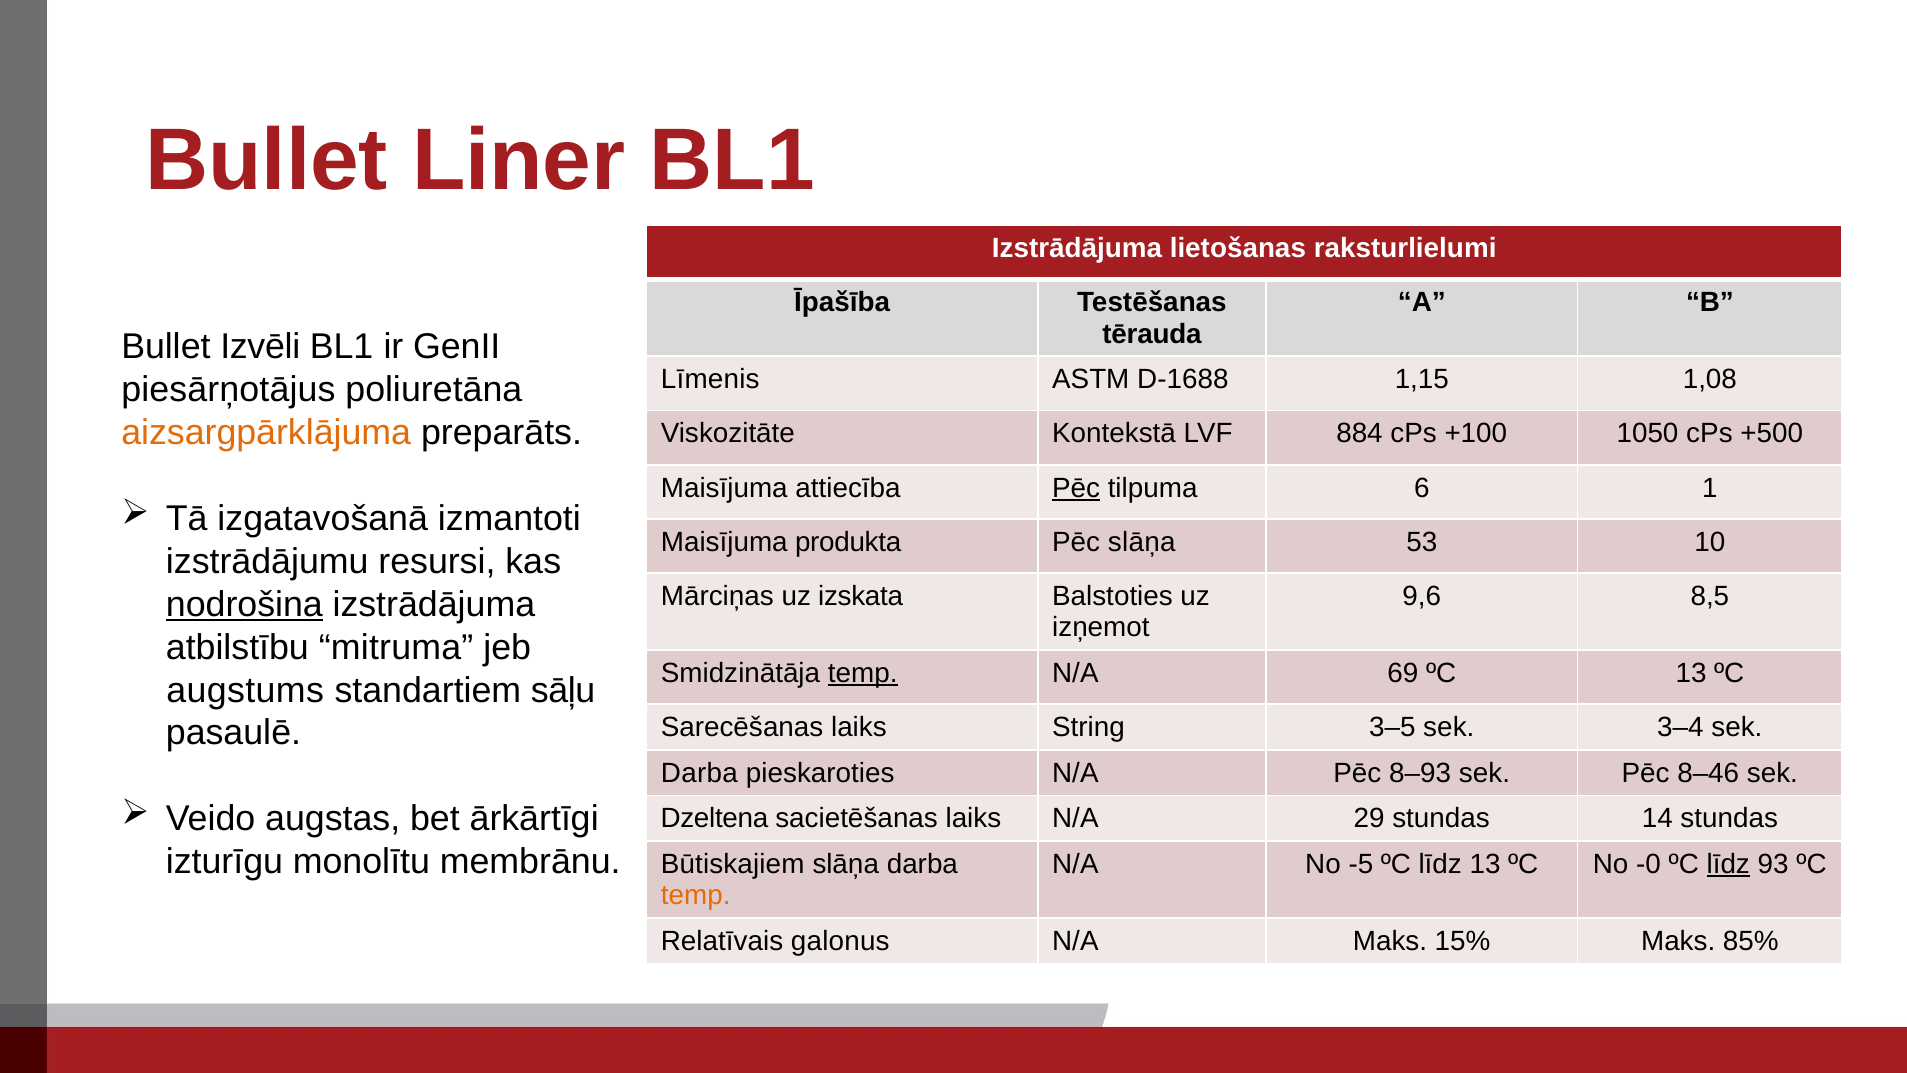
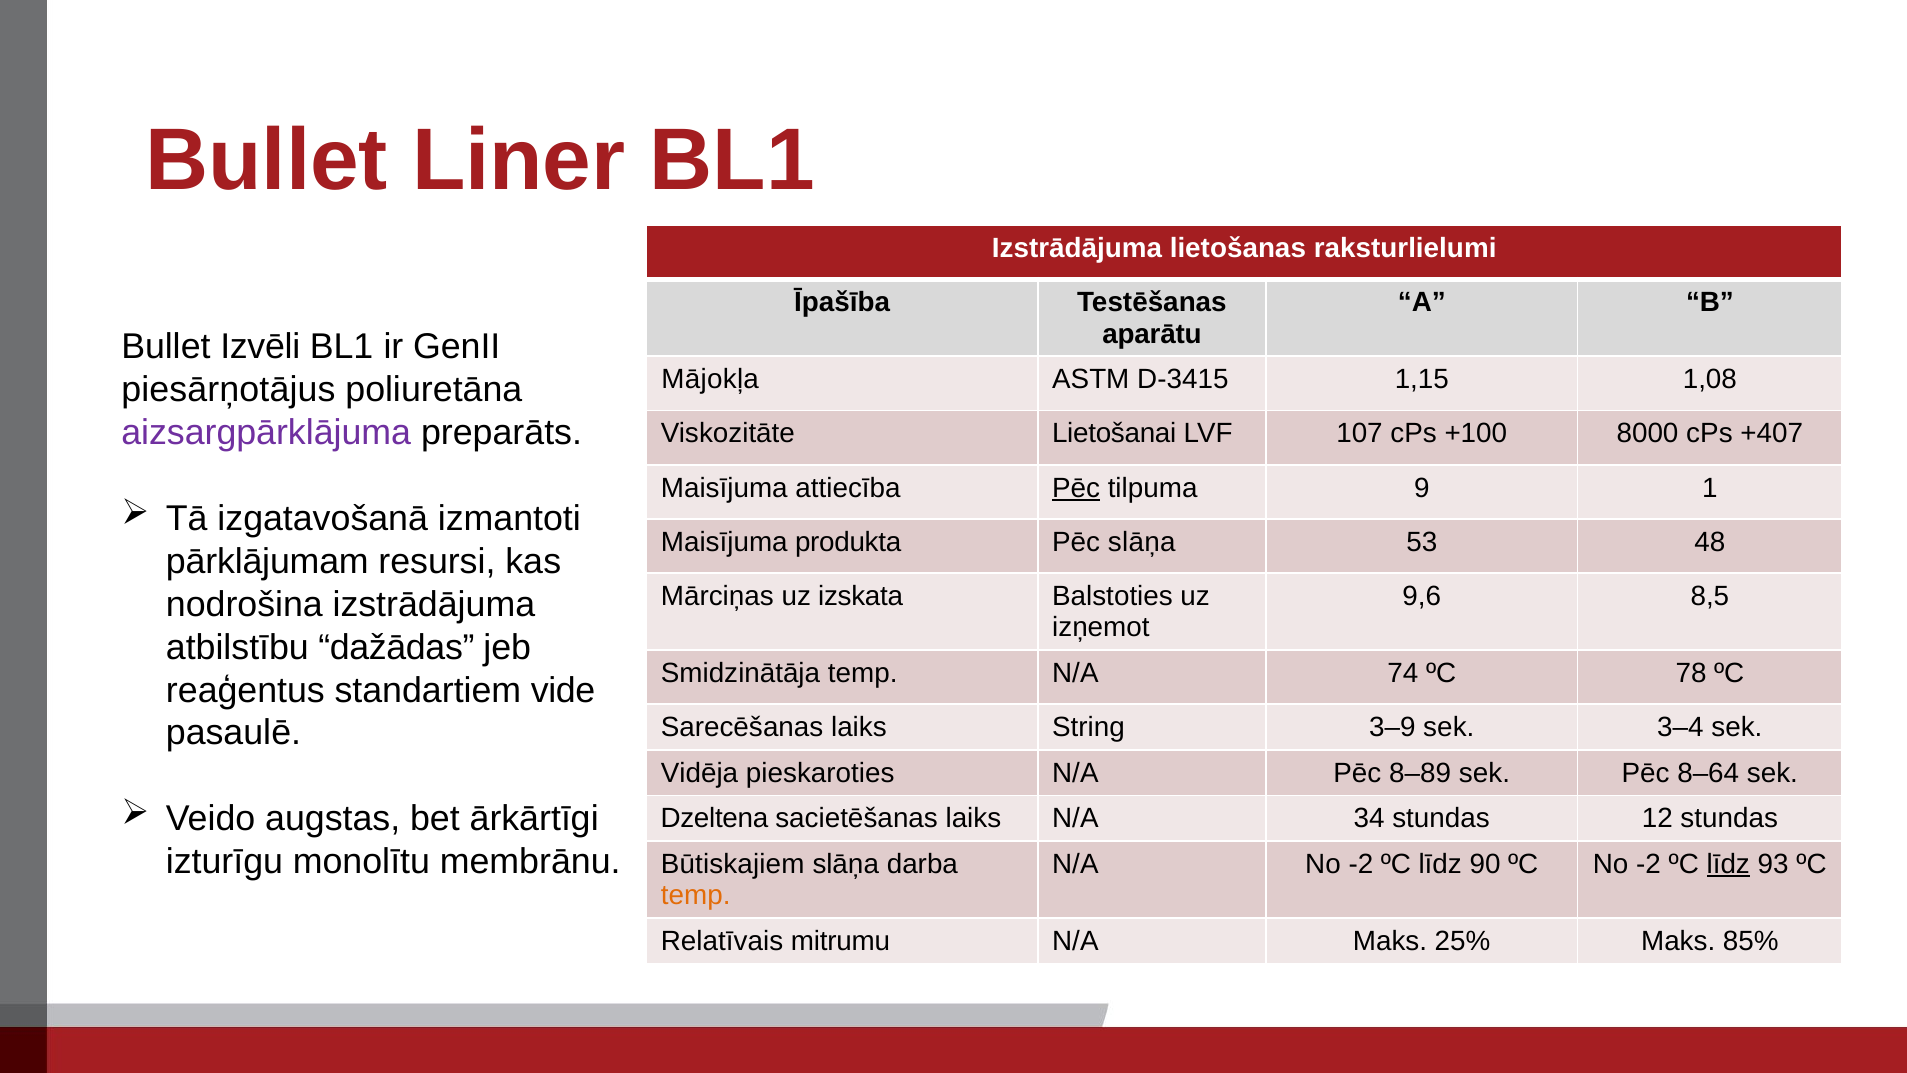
tērauda: tērauda -> aparātu (1152, 334)
Līmenis: Līmenis -> Mājokļa (710, 379)
D-1688: D-1688 -> D-3415 (1183, 379)
aizsargpārklājuma colour: orange -> purple (266, 433)
Kontekstā: Kontekstā -> Lietošanai (1114, 434)
884: 884 -> 107 (1360, 434)
1050: 1050 -> 8000 (1648, 434)
+500: +500 -> +407 (1772, 434)
6: 6 -> 9 (1422, 488)
10: 10 -> 48 (1710, 542)
izstrādājumu: izstrādājumu -> pārklājumam (267, 561)
nodrošina underline: present -> none (244, 604)
mitruma: mitruma -> dažādas (396, 647)
temp underline: present -> none (863, 673)
69: 69 -> 74 (1403, 673)
ºC 13: 13 -> 78 (1691, 673)
augstums: augstums -> reaģentus (245, 690)
sāļu: sāļu -> vide (563, 690)
3–5: 3–5 -> 3–9 (1392, 727)
Darba: Darba -> Vidēja (700, 773)
8–93: 8–93 -> 8–89 (1420, 773)
8–46: 8–46 -> 8–64 (1708, 773)
29: 29 -> 34 (1369, 818)
14: 14 -> 12 (1657, 818)
N/A No -5: -5 -> -2 (1361, 864)
līdz 13: 13 -> 90 (1485, 864)
ºC No -0: -0 -> -2 (1649, 864)
galonus: galonus -> mitrumu (841, 941)
15%: 15% -> 25% (1463, 941)
